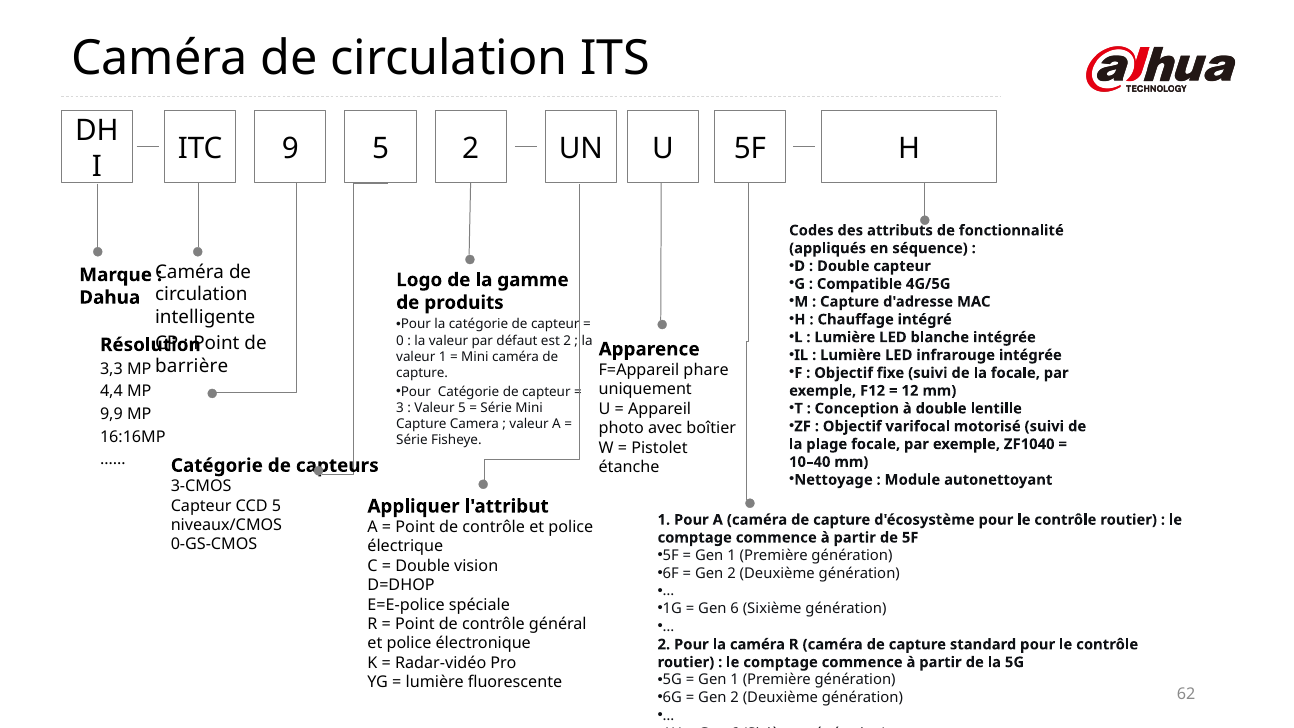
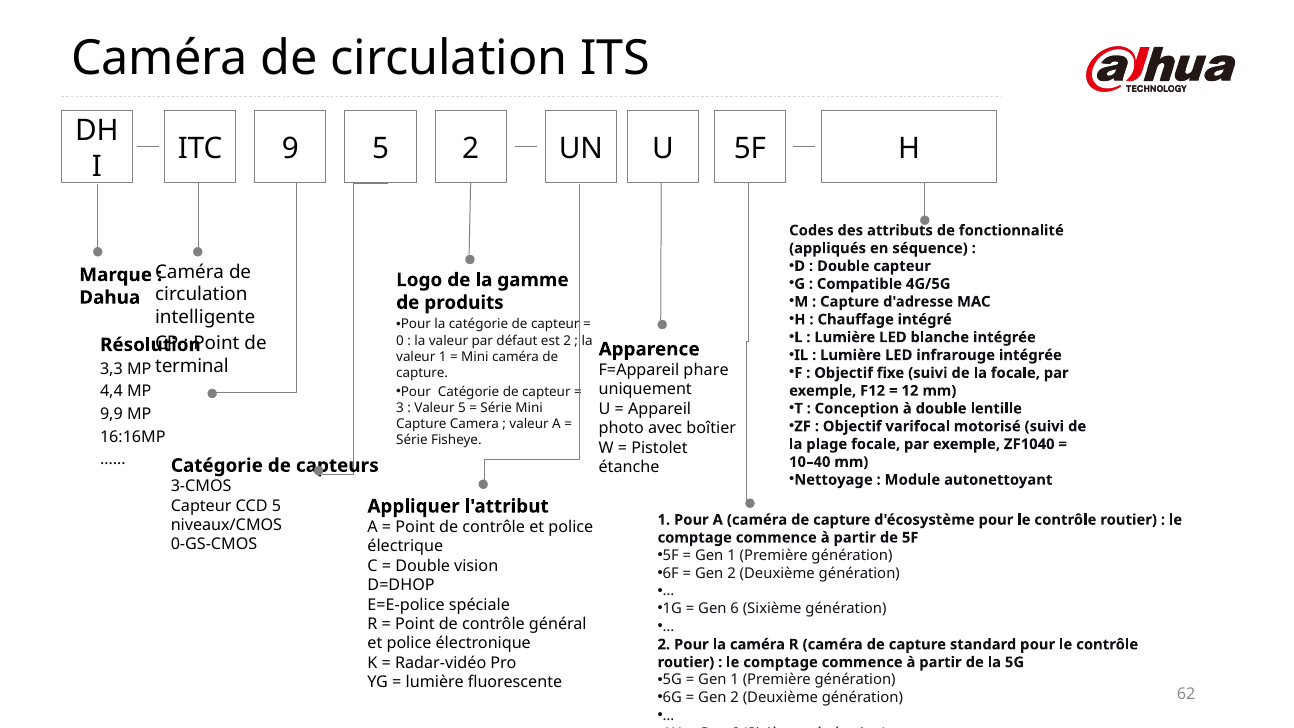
barrière: barrière -> terminal (192, 366)
